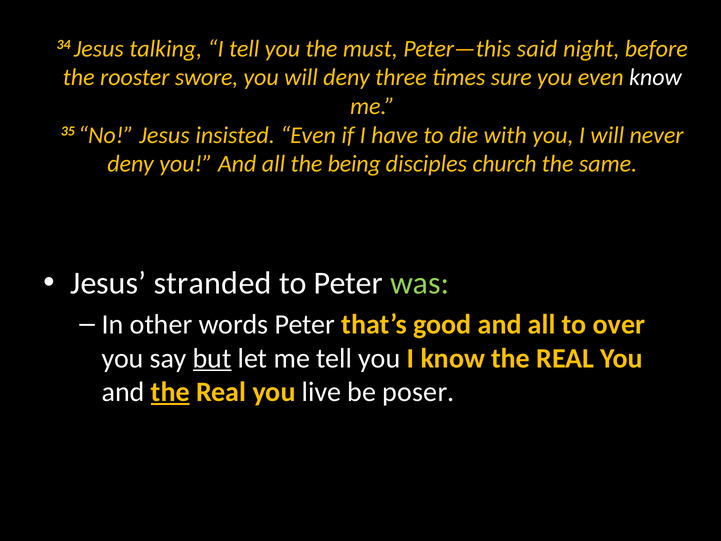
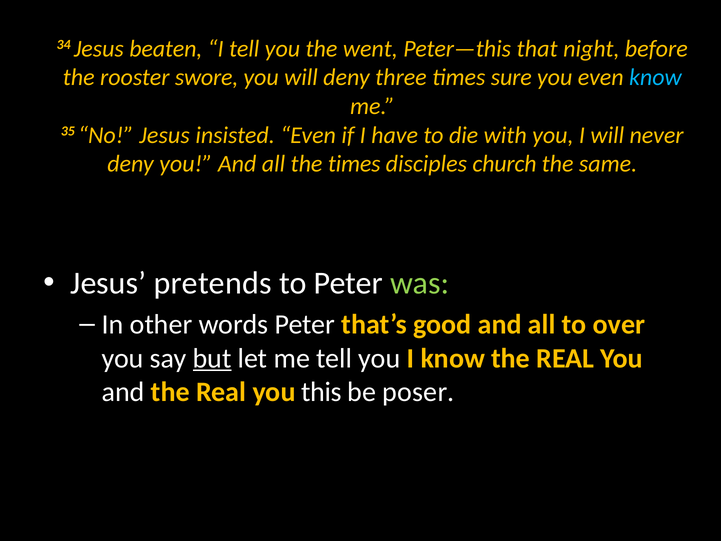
talking: talking -> beaten (166, 49)
must: must -> went (370, 49)
said: said -> that (537, 49)
know colour: white -> light blue (655, 77)
the being: being -> times (354, 164)
stranded: stranded -> pretends (213, 283)
the underline: present -> none (170, 392)
live: live -> this (322, 392)
